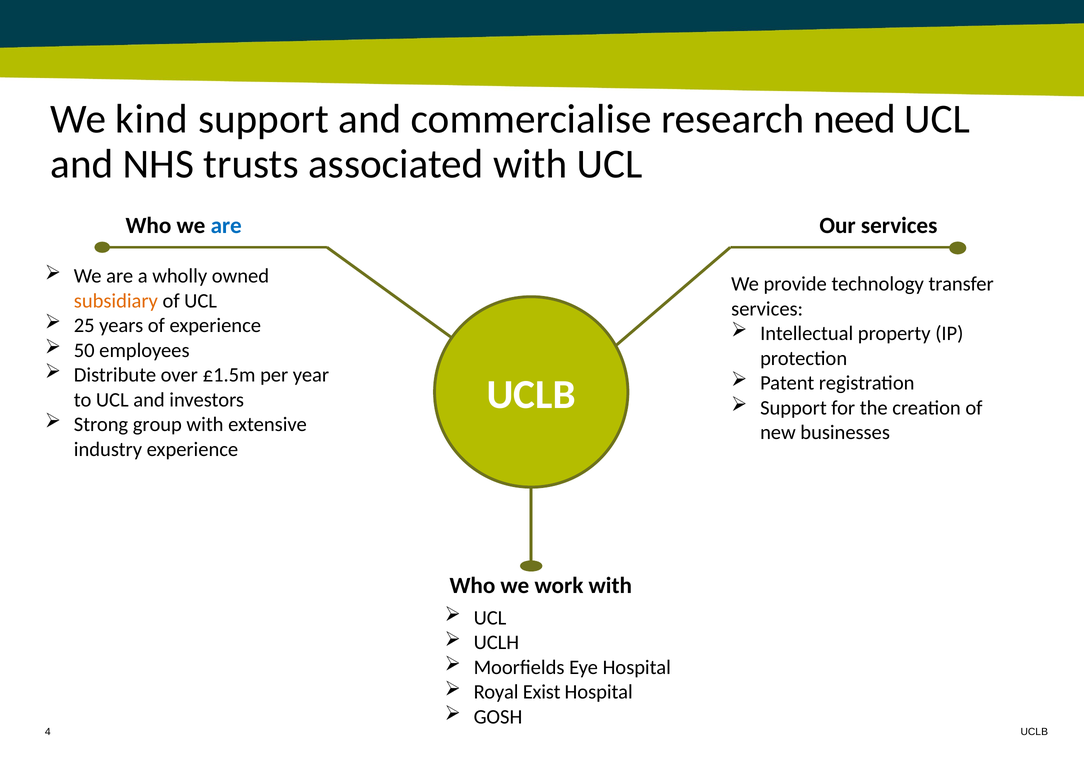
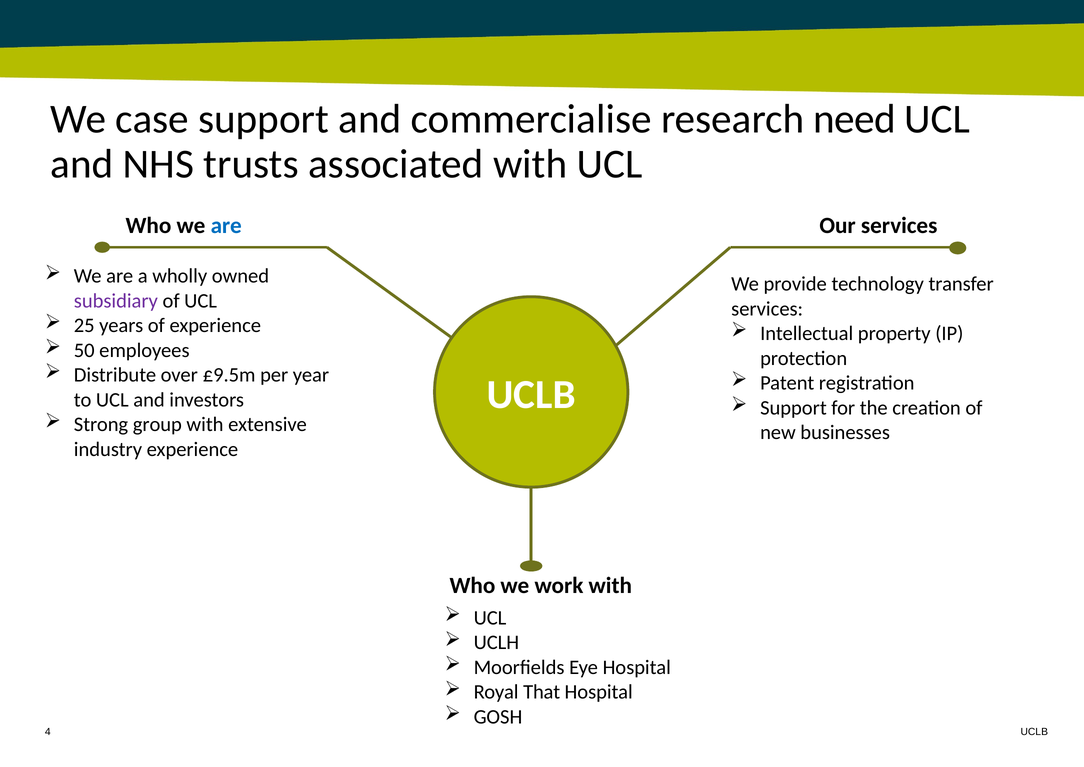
kind: kind -> case (152, 119)
subsidiary colour: orange -> purple (116, 301)
£1.5m: £1.5m -> £9.5m (229, 375)
Exist: Exist -> That (542, 692)
